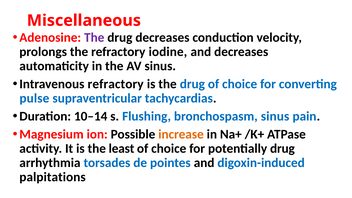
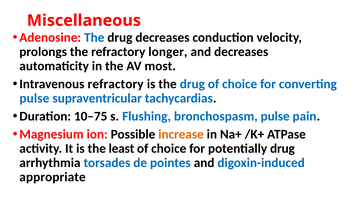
The colour: purple -> blue (94, 38)
iodine: iodine -> longer (168, 52)
AV sinus: sinus -> most (160, 66)
10–14: 10–14 -> 10–75 (91, 116)
bronchospasm sinus: sinus -> pulse (275, 116)
palpitations: palpitations -> appropriate (53, 177)
